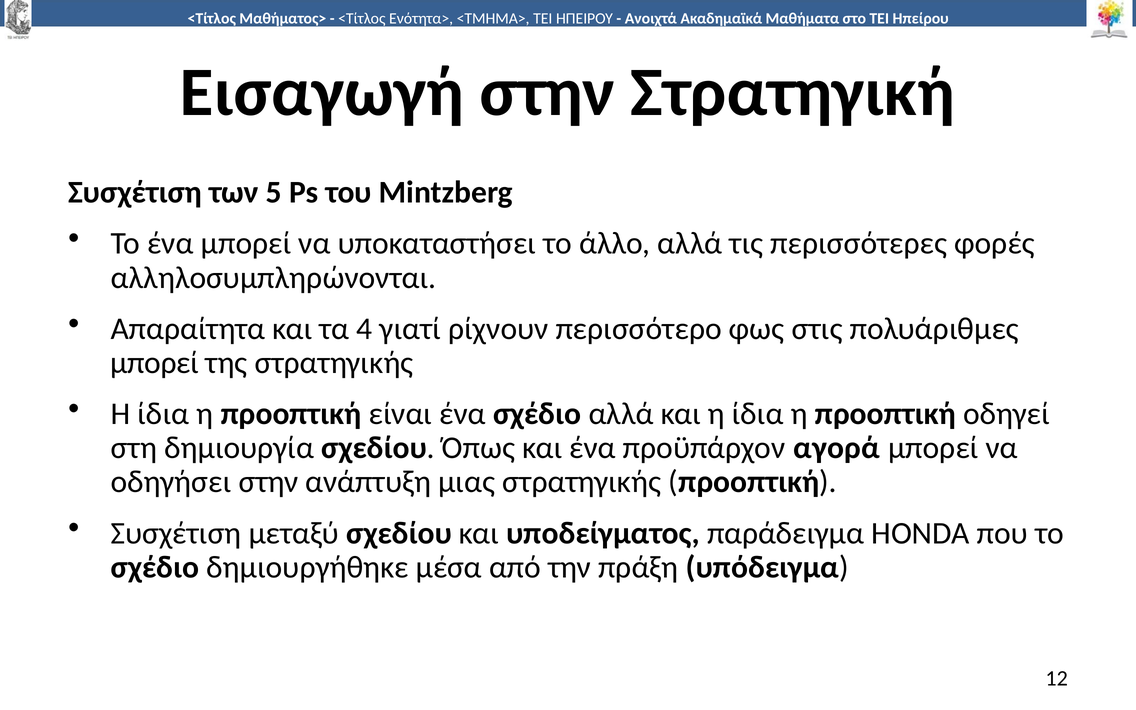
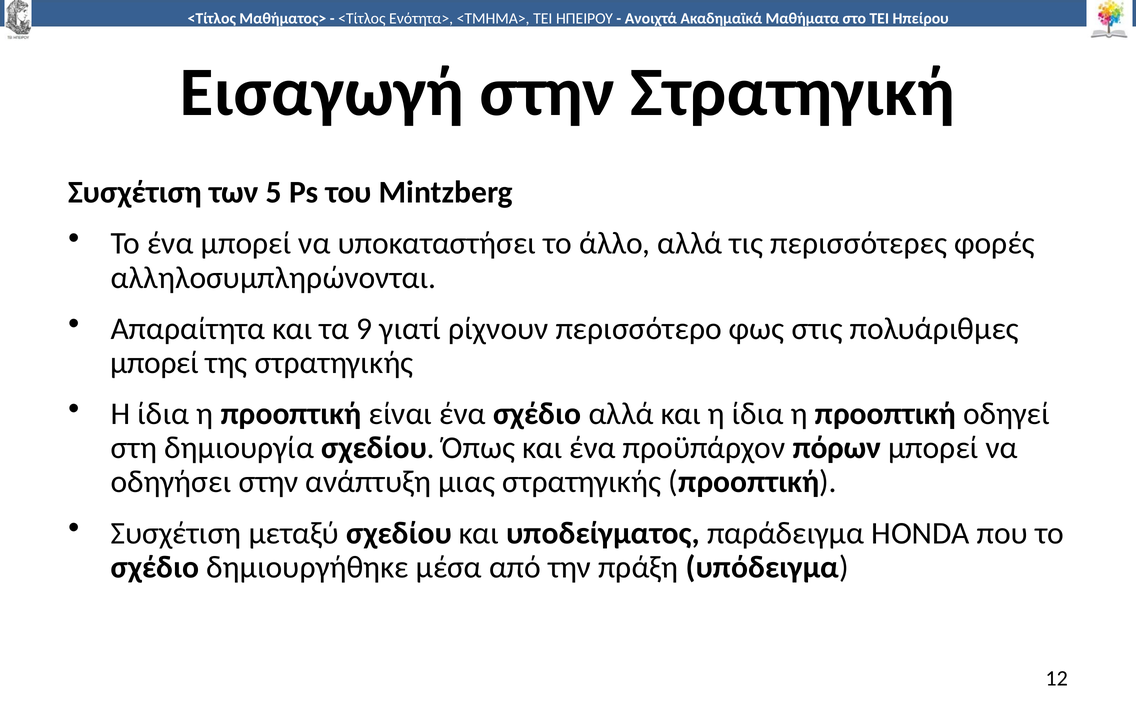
4: 4 -> 9 (364, 329)
αγορά: αγορά -> πόρων (837, 448)
